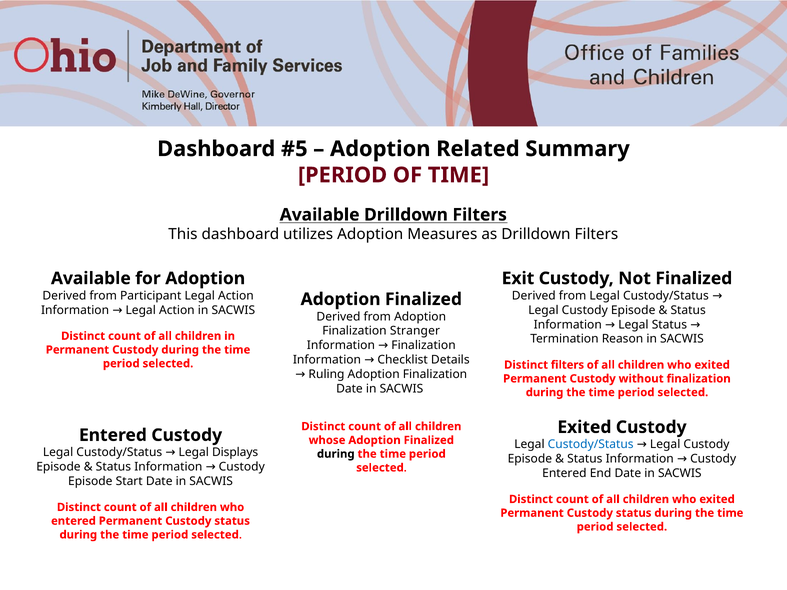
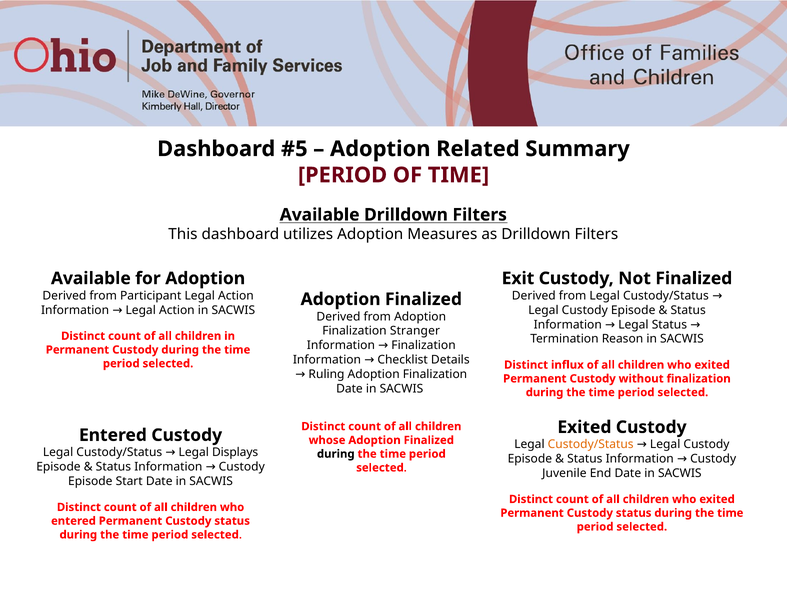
Distinct filters: filters -> influx (567, 365)
Custody/Status colour: blue -> orange (591, 445)
Entered: Entered -> Juvenile (564, 474)
